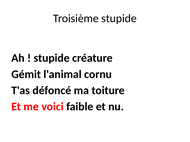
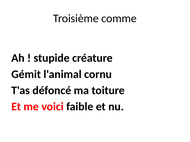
Troisième stupide: stupide -> comme (119, 18)
